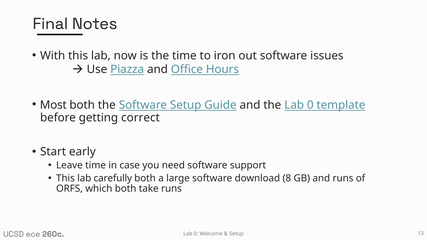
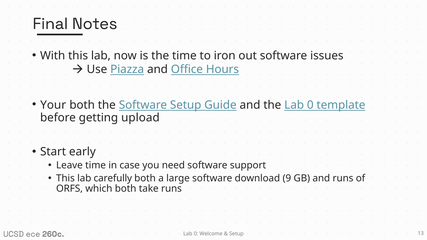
Most: Most -> Your (53, 105)
correct: correct -> upload (140, 118)
8: 8 -> 9 (287, 178)
